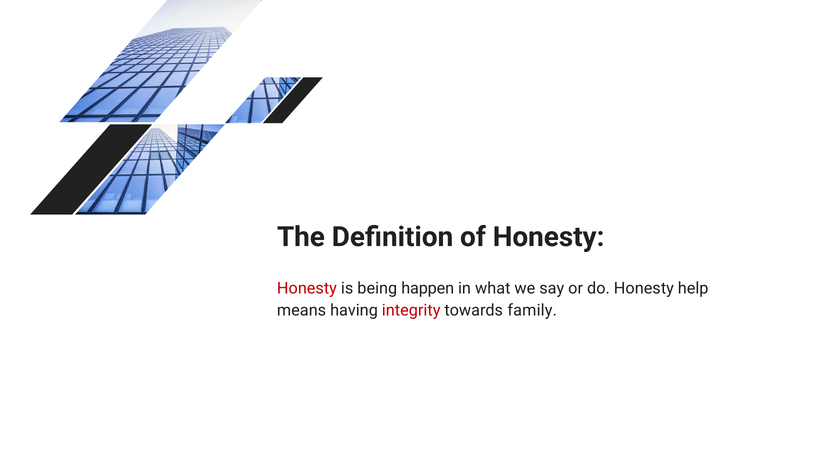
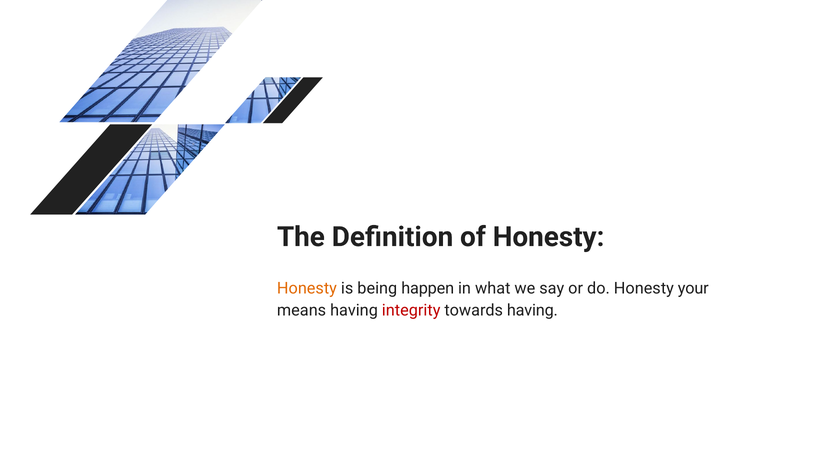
Honesty colour: red -> orange (307, 289)
help: help -> your (693, 289)
towards family: family -> having (532, 311)
